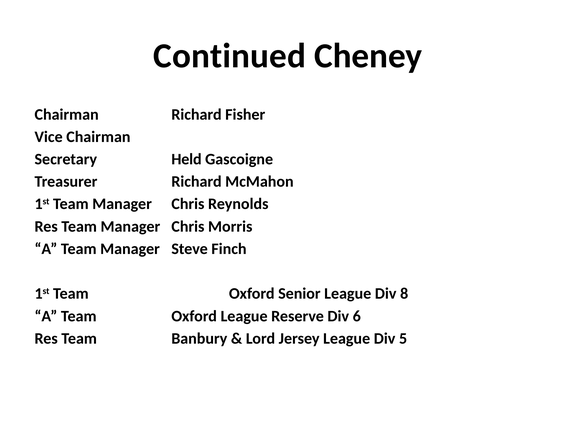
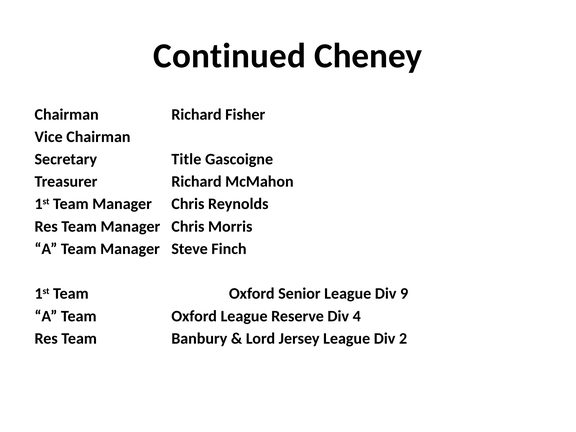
Held: Held -> Title (186, 159)
8: 8 -> 9 (404, 294)
6: 6 -> 4 (357, 316)
5: 5 -> 2 (403, 338)
